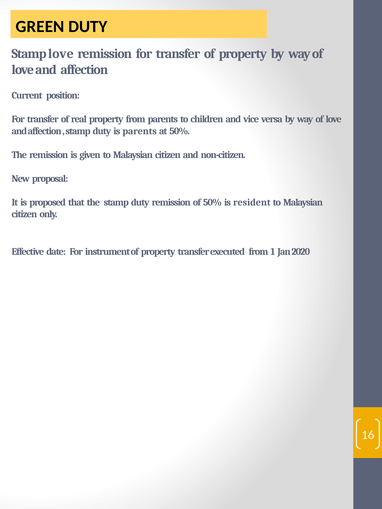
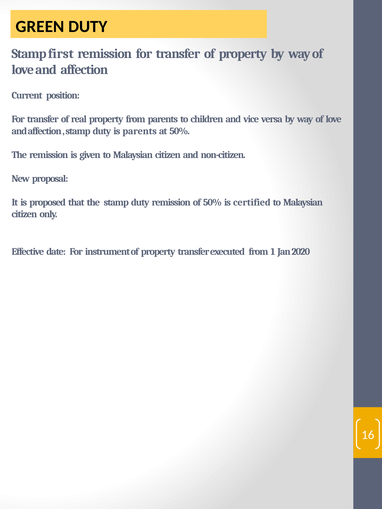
Stamp love: love -> first (61, 54)
resident: resident -> certified (252, 202)
